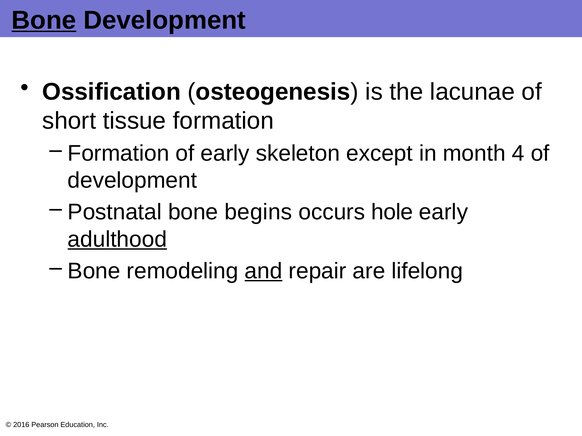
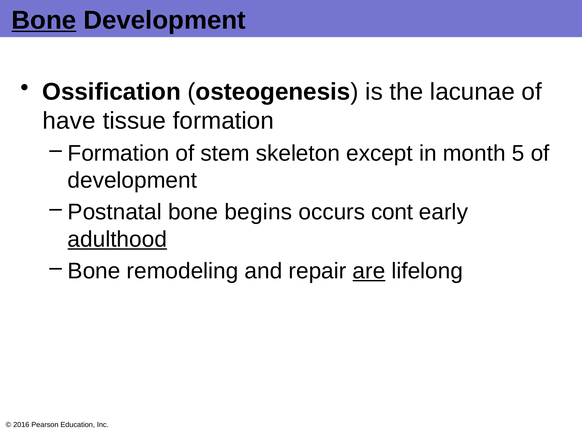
short: short -> have (69, 121)
of early: early -> stem (225, 153)
4: 4 -> 5 (518, 153)
hole: hole -> cont (392, 212)
and underline: present -> none (264, 271)
are underline: none -> present (369, 271)
